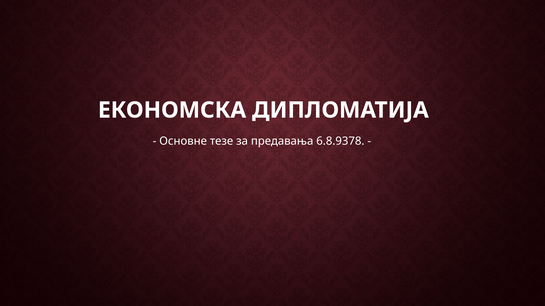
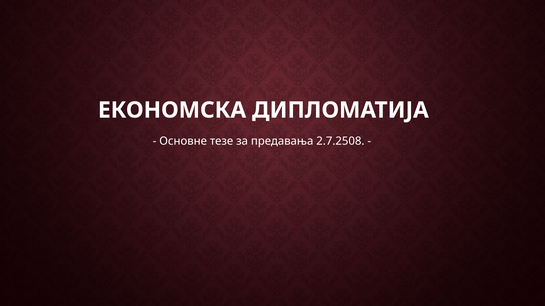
6.8.9378: 6.8.9378 -> 2.7.2508 (340, 141)
